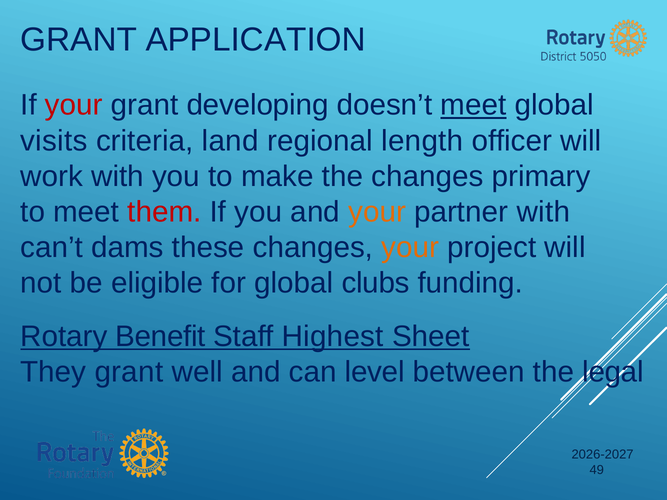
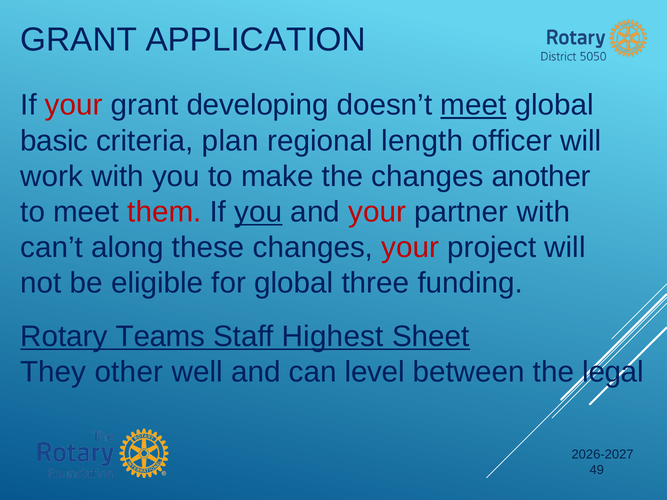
visits: visits -> basic (54, 141)
land: land -> plan (230, 141)
primary: primary -> another (541, 176)
you underline: none -> present (258, 212)
your colour: orange -> red (377, 212)
dams: dams -> along (127, 248)
your colour: orange -> red (410, 248)
clubs: clubs -> three (375, 283)
Benefit: Benefit -> Teams (160, 336)
They grant: grant -> other (129, 372)
